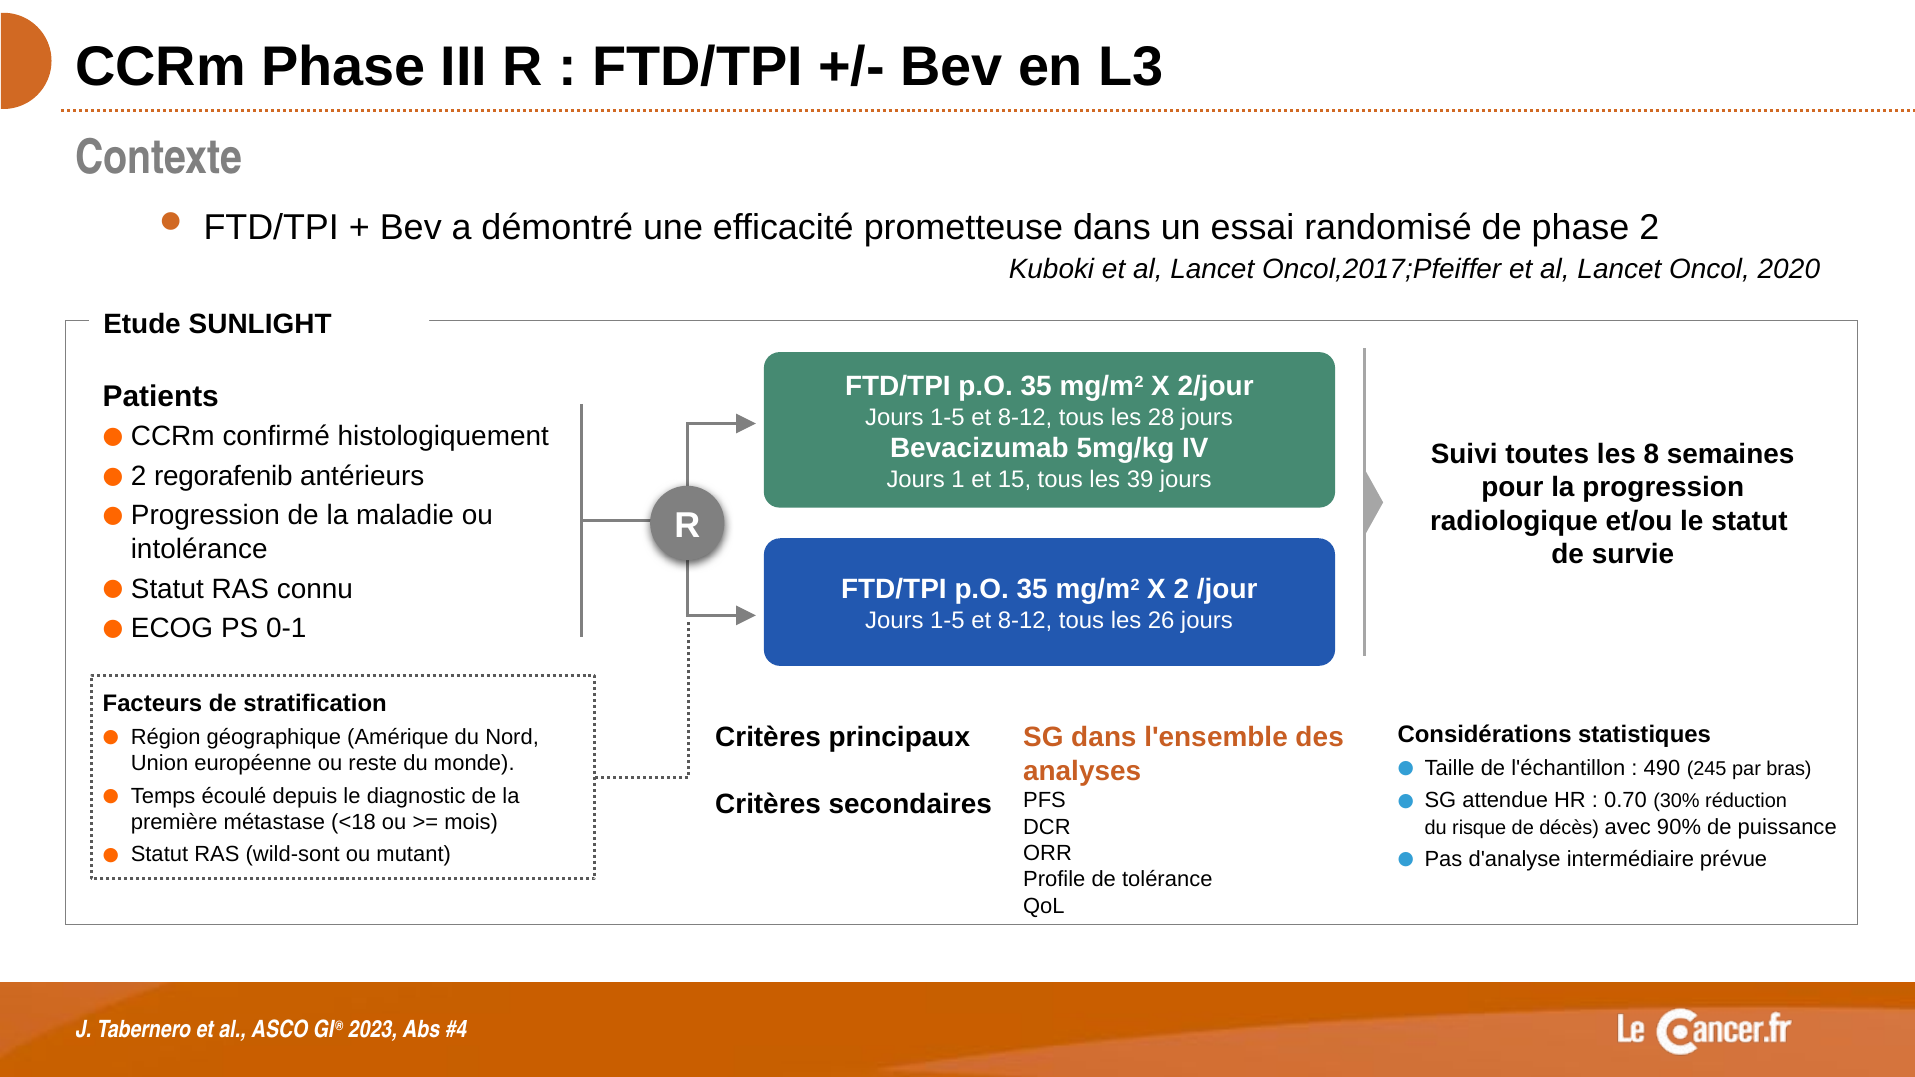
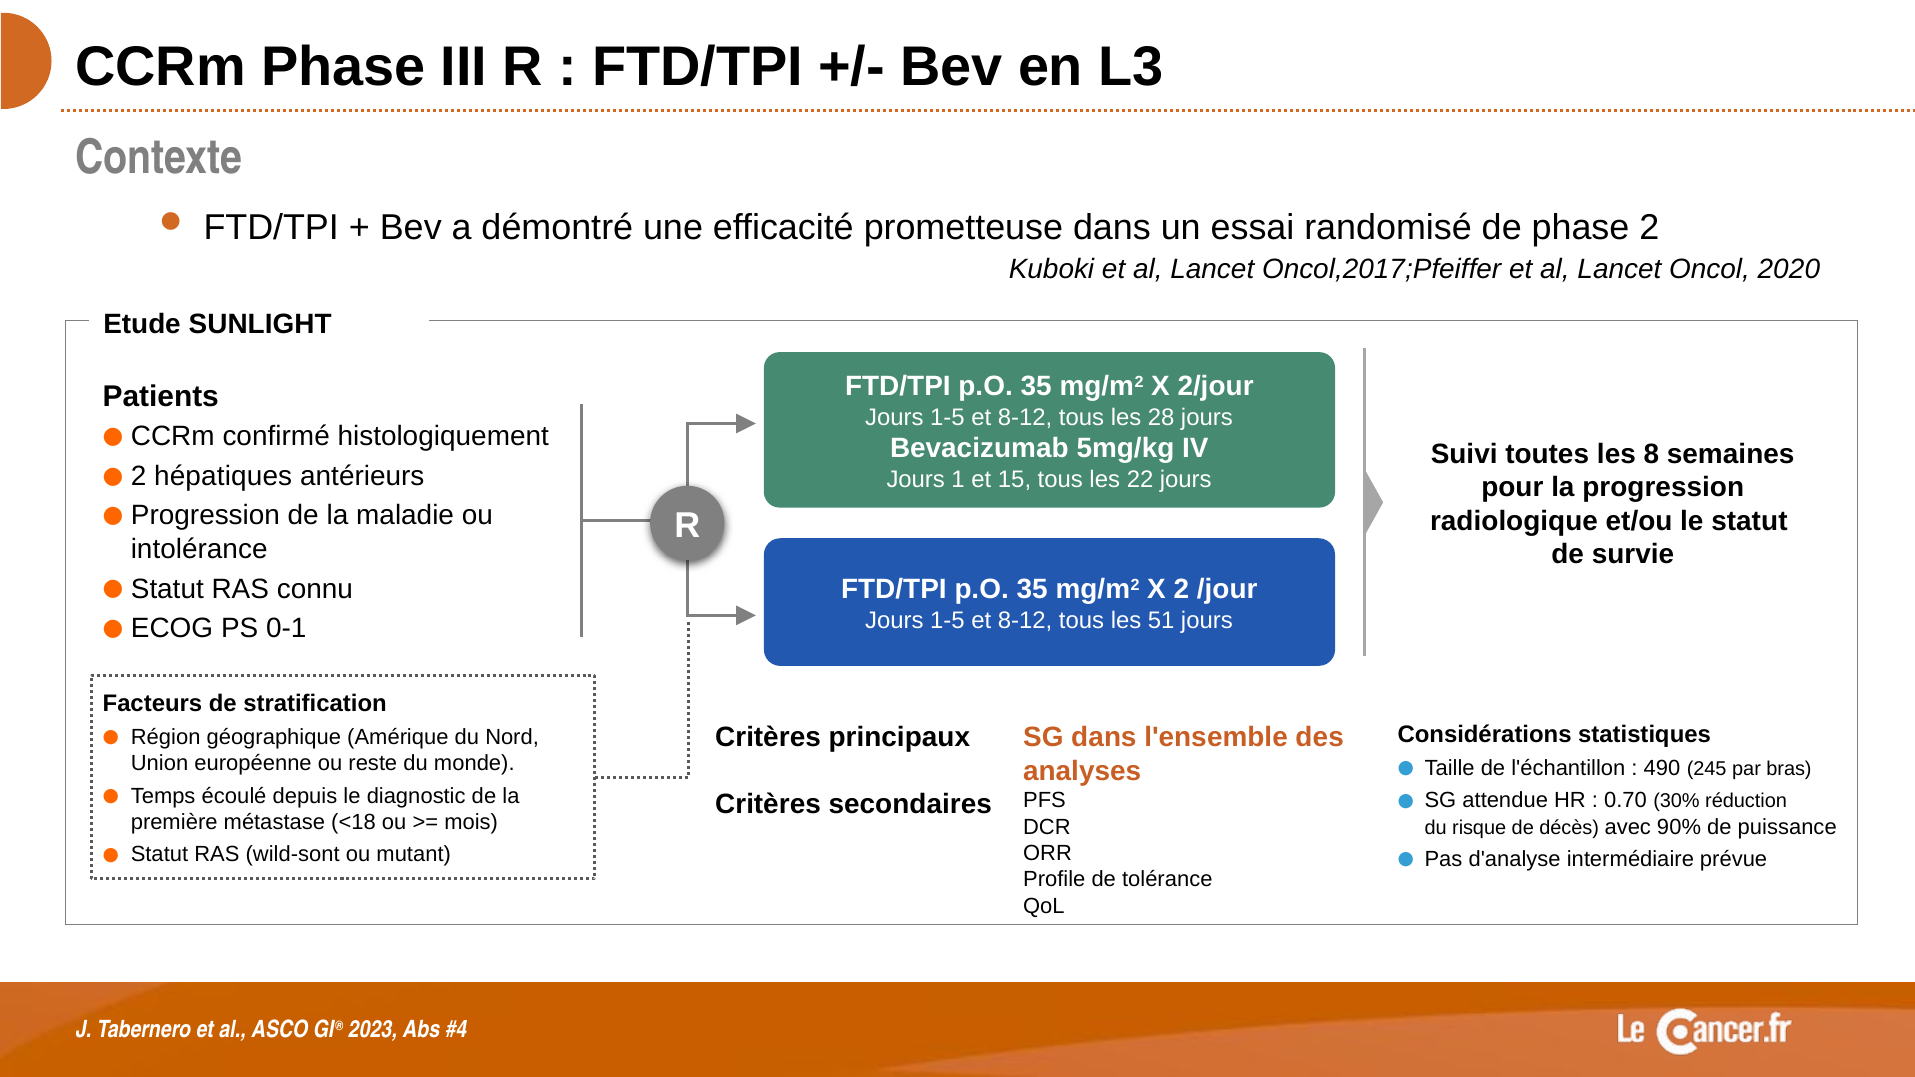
regorafenib: regorafenib -> hépatiques (223, 476)
39: 39 -> 22 (1140, 479)
26: 26 -> 51 (1161, 621)
